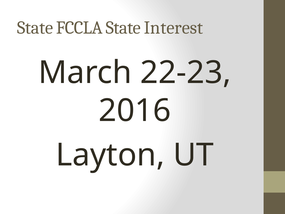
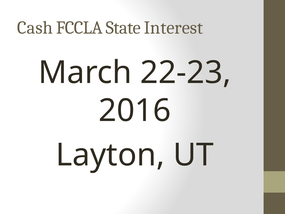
State: State -> Cash (35, 28)
